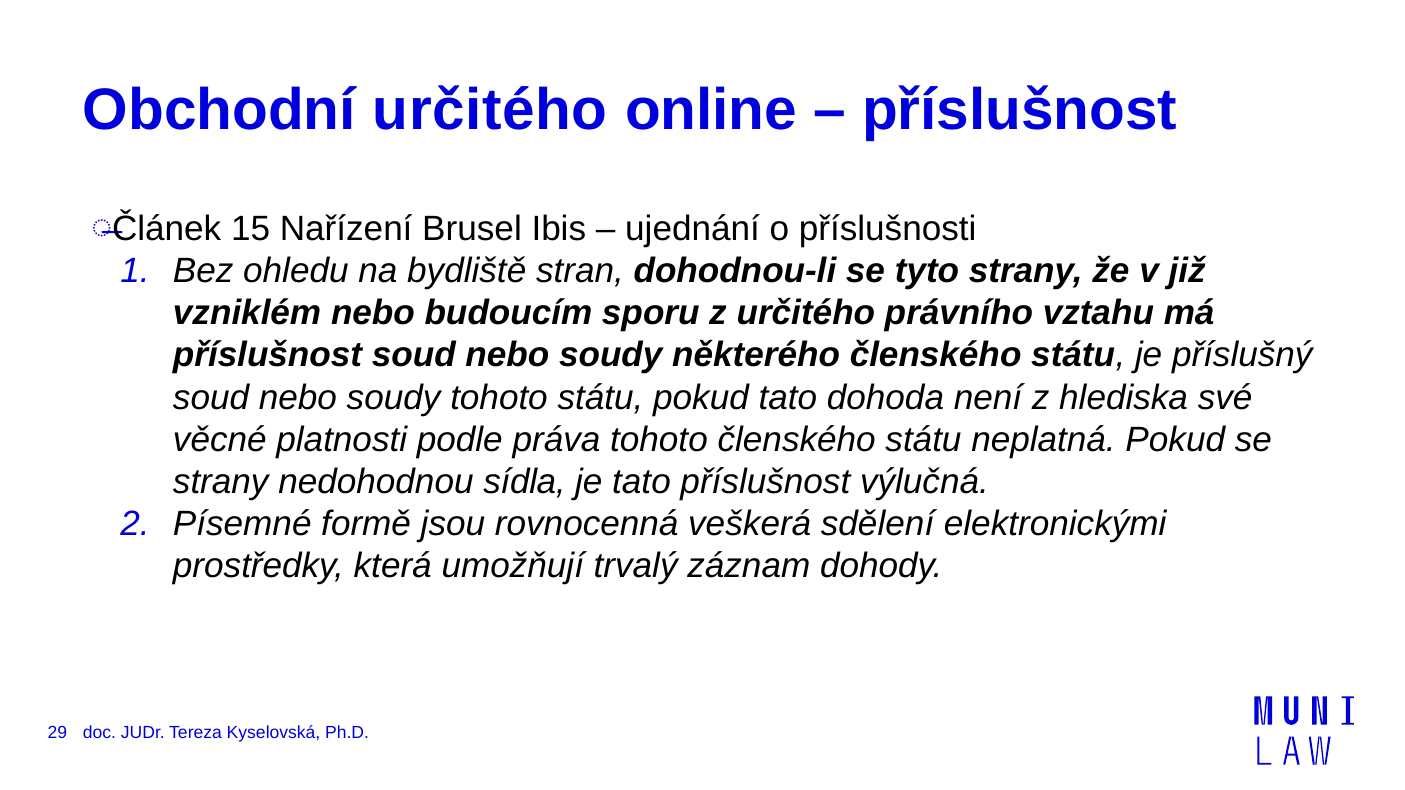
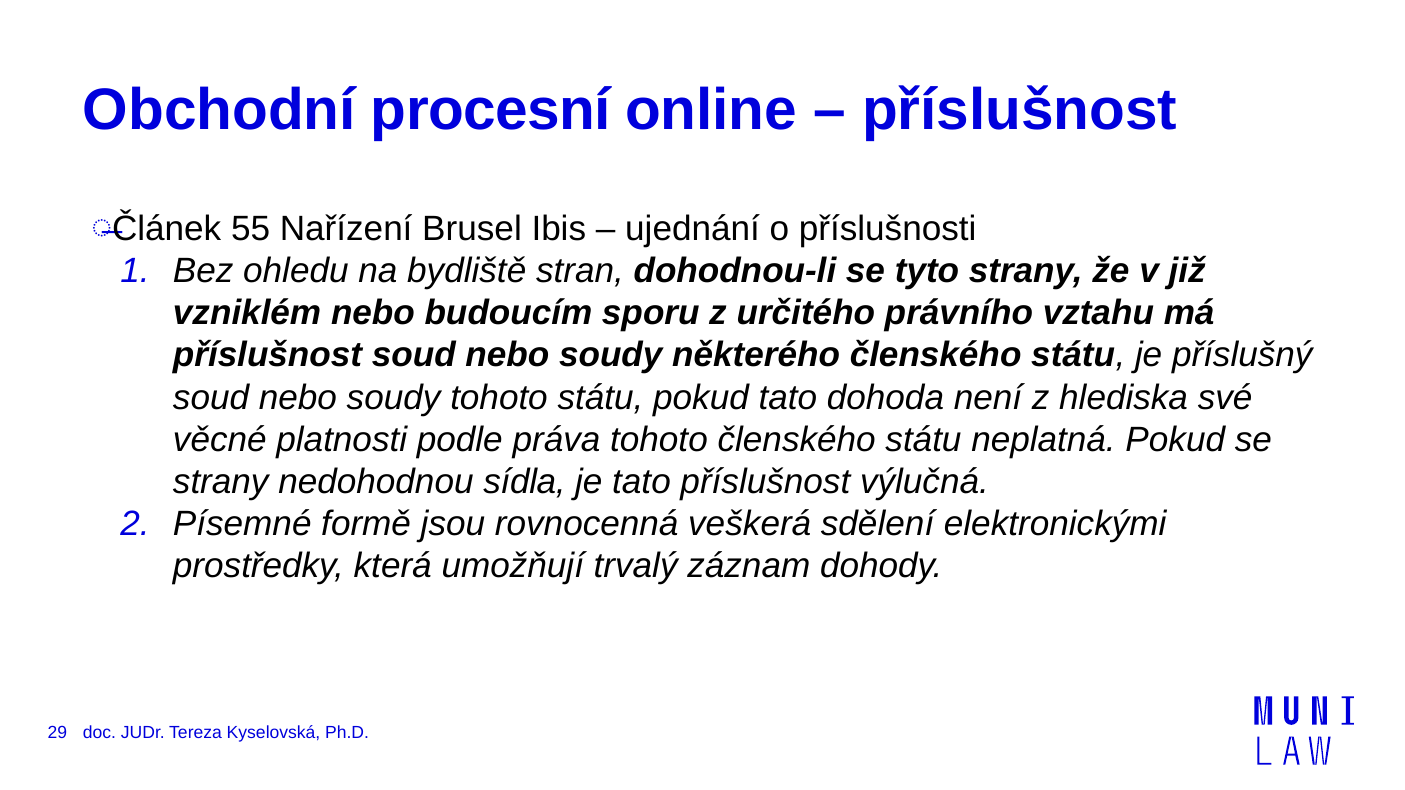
Obchodní určitého: určitého -> procesní (491, 110)
15: 15 -> 55 (251, 229)
